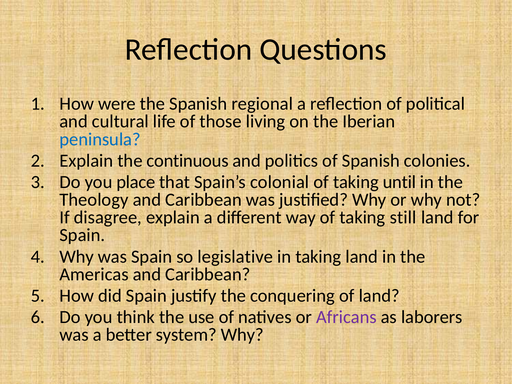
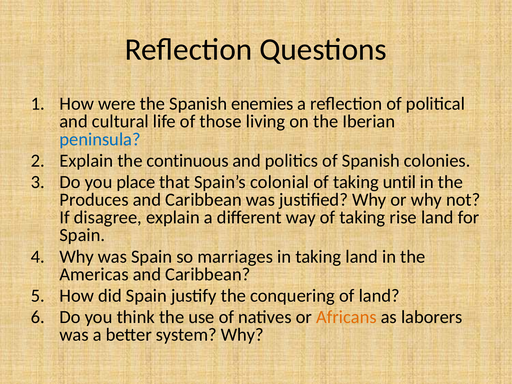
regional: regional -> enemies (262, 104)
Theology: Theology -> Produces (94, 200)
still: still -> rise (403, 217)
legislative: legislative -> marriages (235, 257)
Africans colour: purple -> orange (346, 317)
